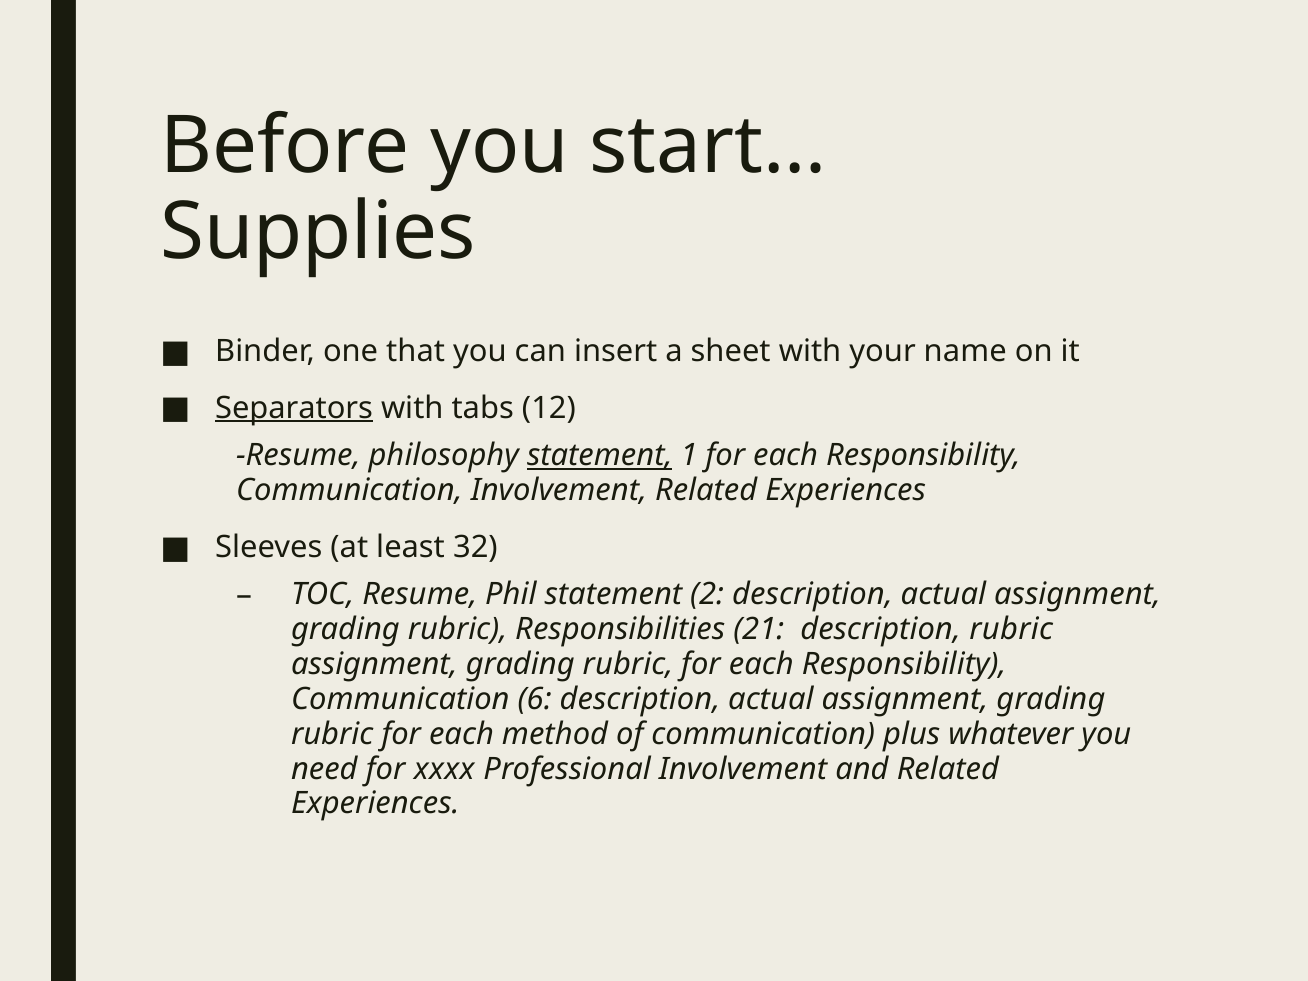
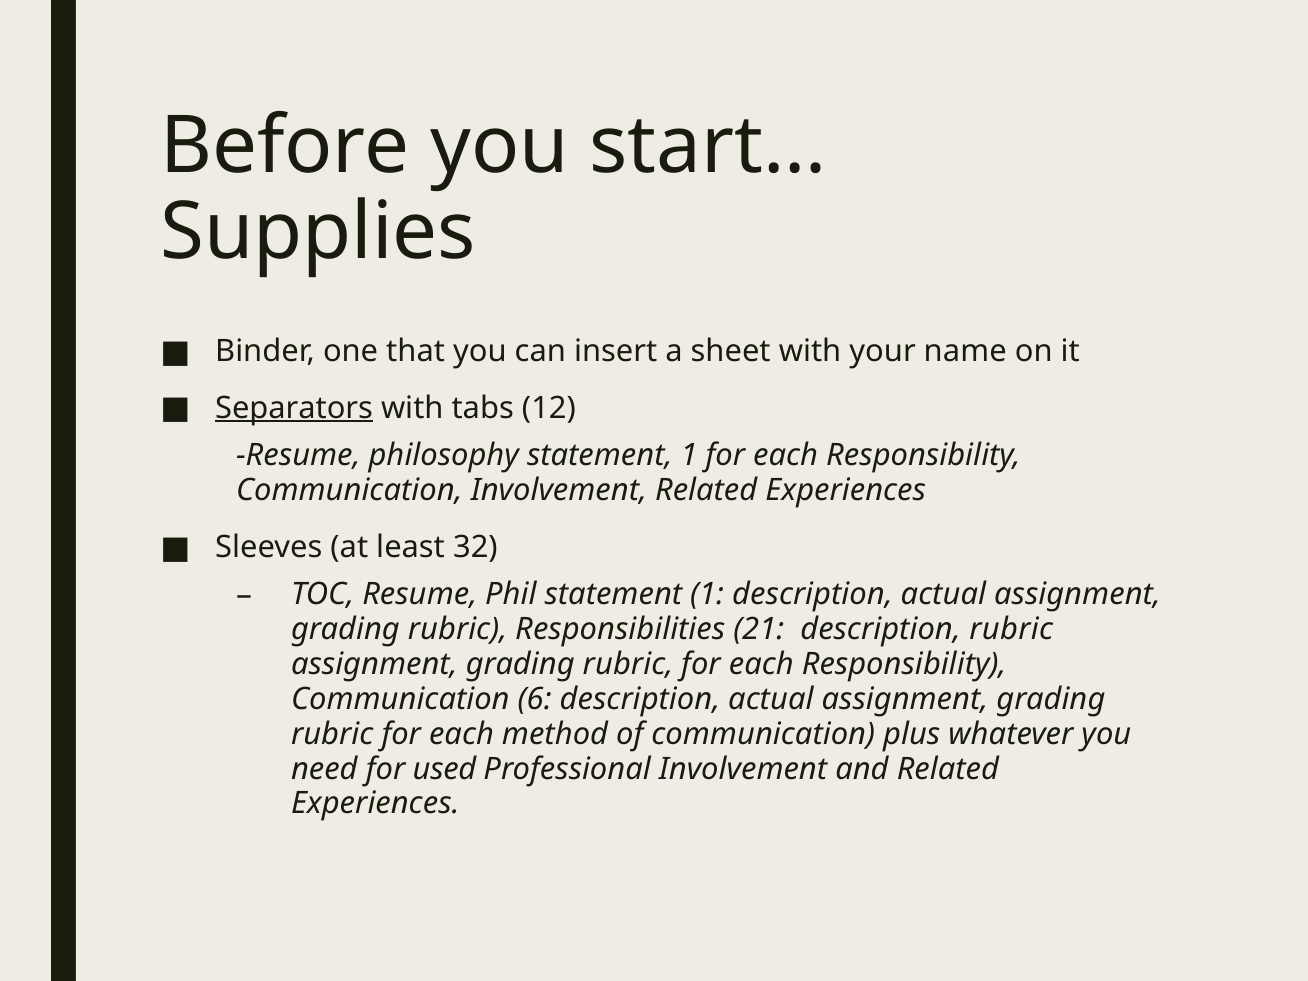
statement underline: present -> none (600, 455)
Phil statement 2: 2 -> 1 (707, 595)
xxxx: xxxx -> used (445, 769)
